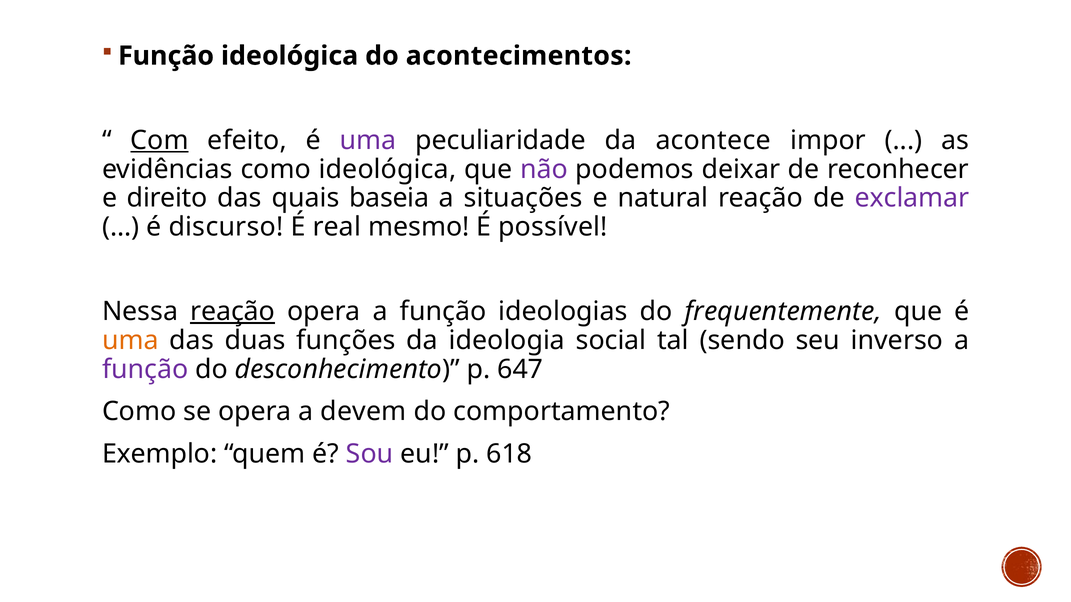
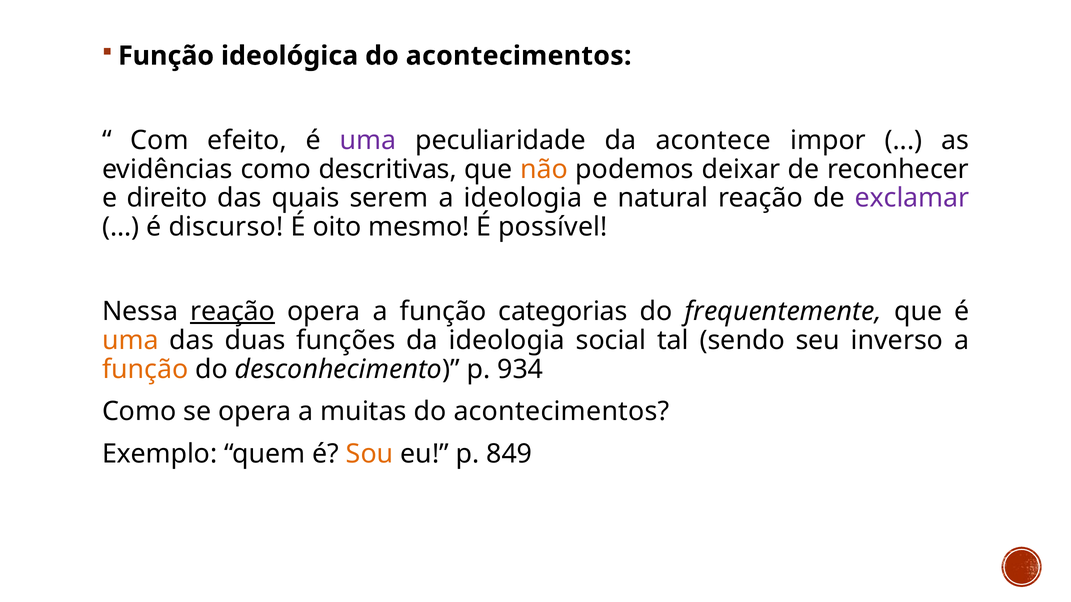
Com underline: present -> none (160, 140)
como ideológica: ideológica -> descritivas (388, 169)
não colour: purple -> orange (544, 169)
baseia: baseia -> serem (389, 198)
a situações: situações -> ideologia (523, 198)
real: real -> oito (337, 227)
ideologias: ideologias -> categorias (563, 312)
função colour: purple -> orange (145, 370)
647: 647 -> 934 (520, 370)
devem: devem -> muitas (363, 412)
comportamento: comportamento -> acontecimentos (562, 412)
Sou colour: purple -> orange (370, 454)
618: 618 -> 849 (509, 454)
